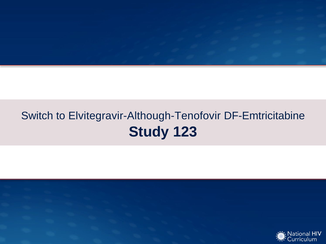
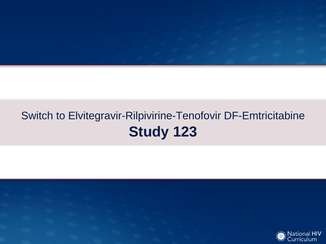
Elvitegravir-Although-Tenofovir: Elvitegravir-Although-Tenofovir -> Elvitegravir-Rilpivirine-Tenofovir (145, 116)
